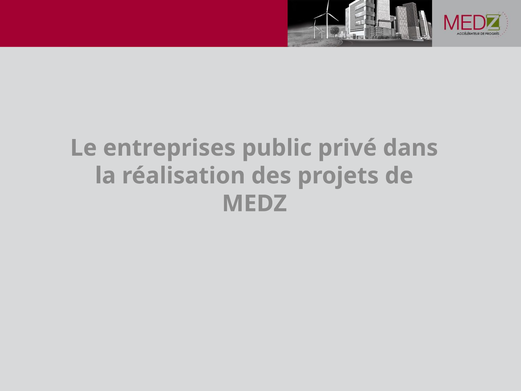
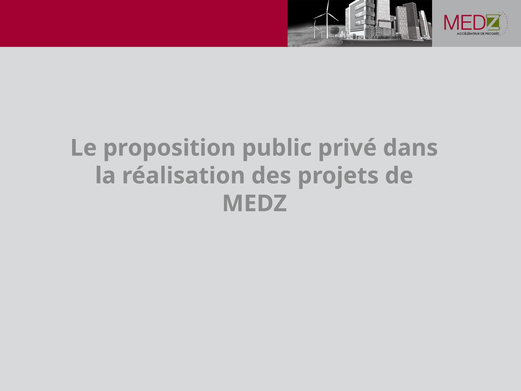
entreprises: entreprises -> proposition (169, 148)
